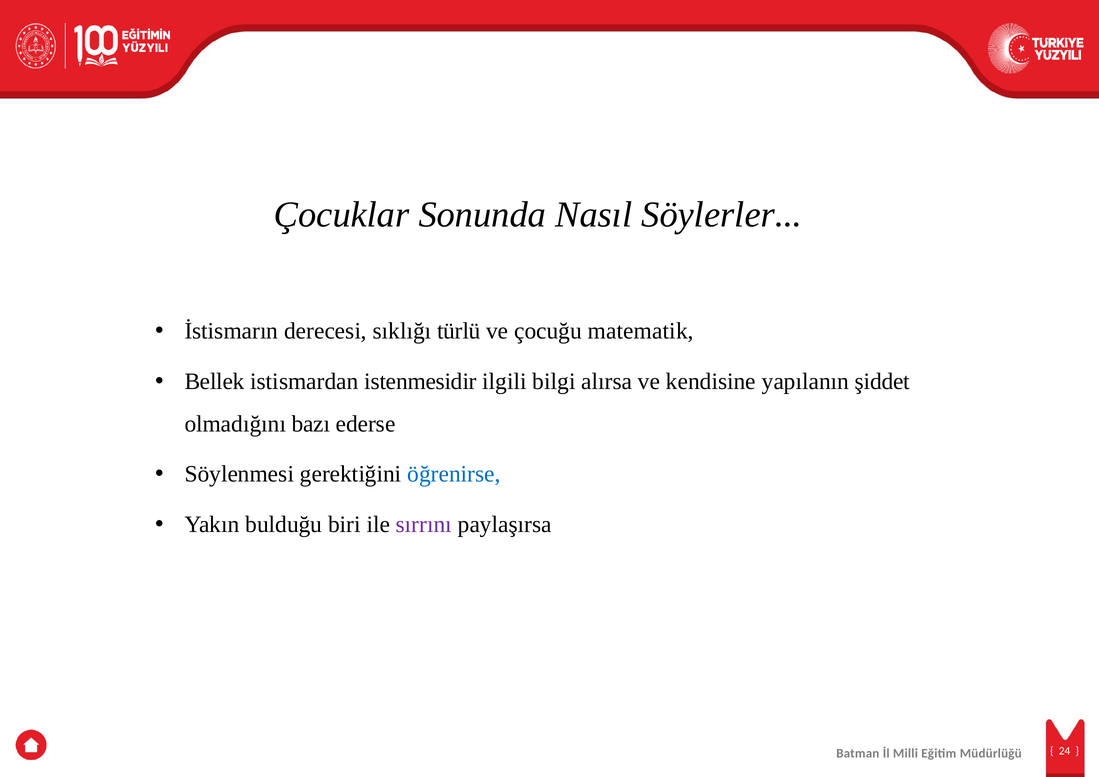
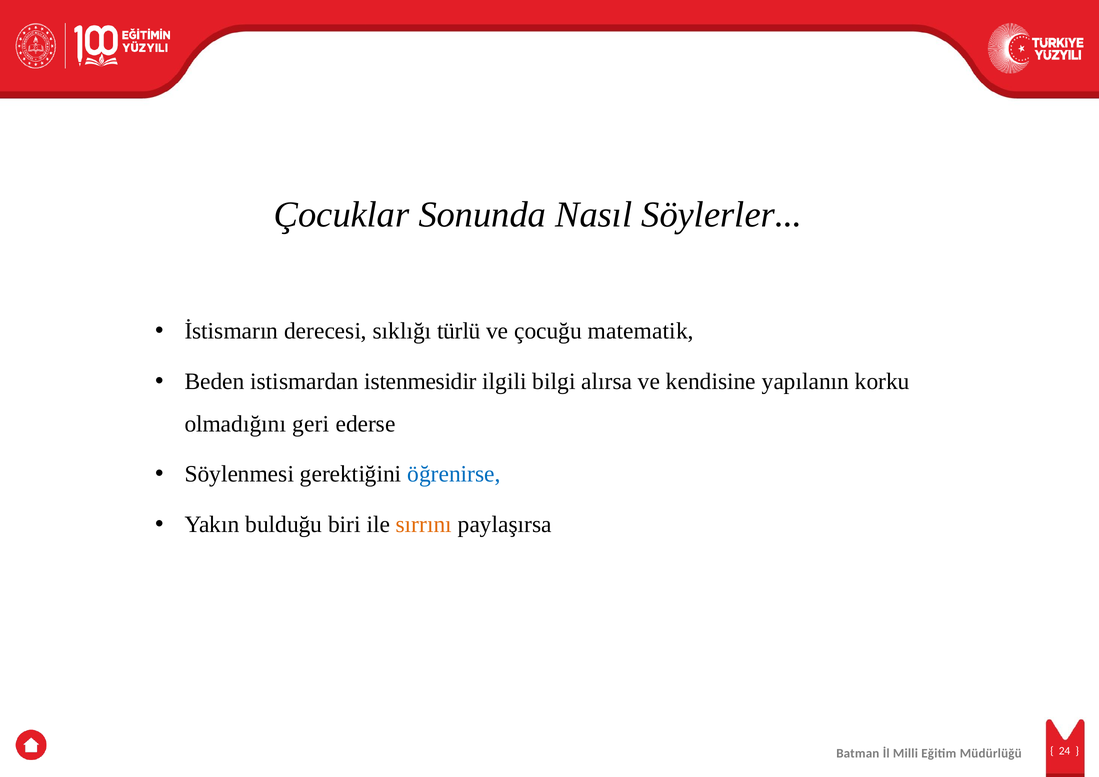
Bellek: Bellek -> Beden (215, 382)
şiddet: şiddet -> korku (882, 382)
bazı: bazı -> geri (311, 424)
sırrını colour: purple -> orange (424, 525)
